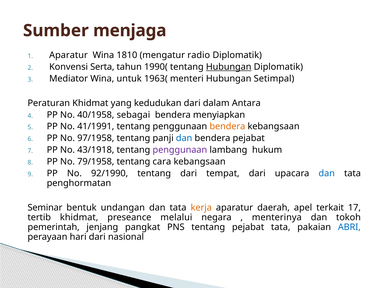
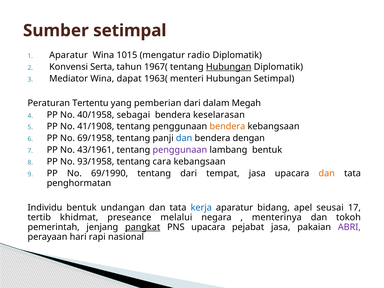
Sumber menjaga: menjaga -> setimpal (130, 31)
1810: 1810 -> 1015 (127, 55)
1990(: 1990( -> 1967( (156, 67)
untuk: untuk -> dapat (129, 79)
Peraturan Khidmat: Khidmat -> Tertentu (90, 103)
kedudukan: kedudukan -> pemberian (158, 103)
Antara: Antara -> Megah (246, 103)
menyiapkan: menyiapkan -> keselarasan (219, 115)
41/1991: 41/1991 -> 41/1908 (96, 126)
97/1958: 97/1958 -> 69/1958 (96, 138)
bendera pejabat: pejabat -> dengan (249, 138)
43/1918: 43/1918 -> 43/1961 (96, 150)
lambang hukum: hukum -> bentuk (267, 150)
79/1958: 79/1958 -> 93/1958 (96, 162)
92/1990: 92/1990 -> 69/1990 (110, 173)
tempat dari: dari -> jasa (257, 173)
dan colour: blue -> orange (327, 173)
Seminar: Seminar -> Individu (45, 208)
kerja colour: orange -> blue (201, 208)
daerah: daerah -> bidang (273, 208)
terkait: terkait -> seusai (330, 208)
pangkat underline: none -> present (143, 227)
PNS tentang: tentang -> upacara (208, 227)
pejabat tata: tata -> jasa (281, 227)
ABRI colour: blue -> purple (349, 227)
hari dari: dari -> rapi (97, 237)
